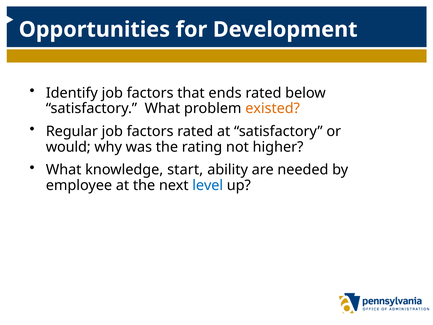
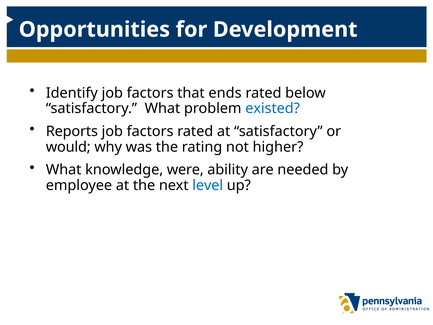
existed colour: orange -> blue (273, 108)
Regular: Regular -> Reports (72, 131)
start: start -> were (185, 170)
